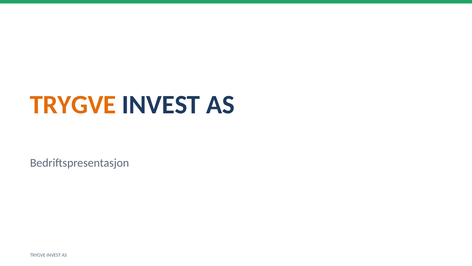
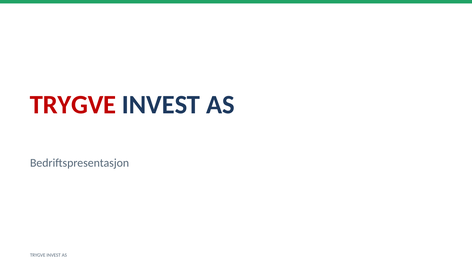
TRYGVE colour: orange -> red (73, 105)
